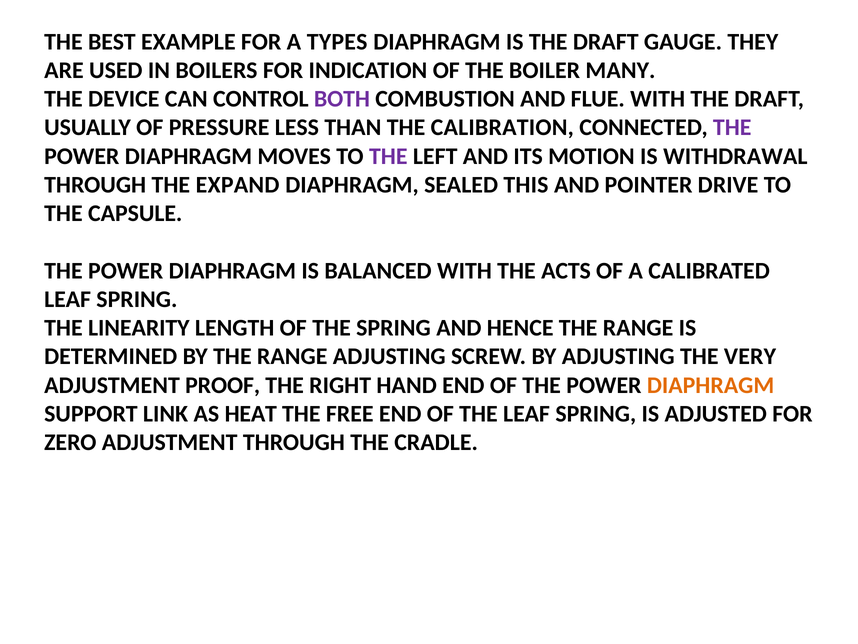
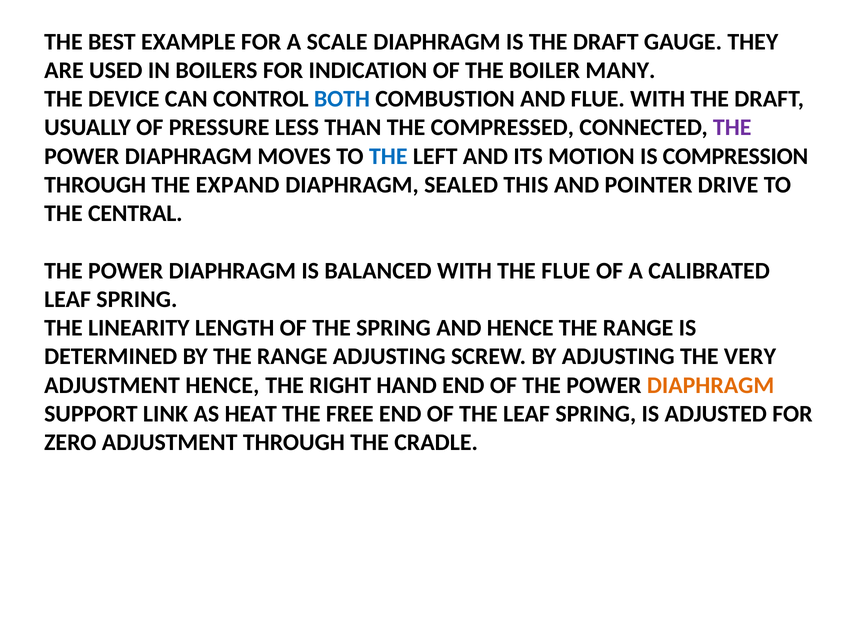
TYPES: TYPES -> SCALE (337, 42)
BOTH colour: purple -> blue (342, 99)
CALIBRATION: CALIBRATION -> COMPRESSED (502, 127)
THE colour: purple -> blue (388, 156)
WITHDRAWAL: WITHDRAWAL -> COMPRESSION (736, 156)
CAPSULE: CAPSULE -> CENTRAL (135, 213)
THE ACTS: ACTS -> FLUE (566, 271)
ADJUSTMENT PROOF: PROOF -> HENCE (222, 385)
